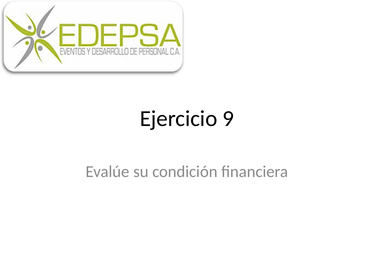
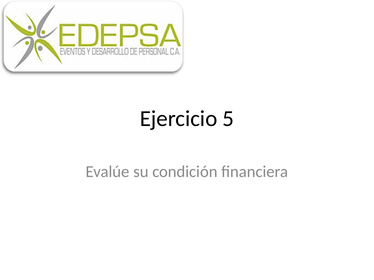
9: 9 -> 5 (228, 119)
